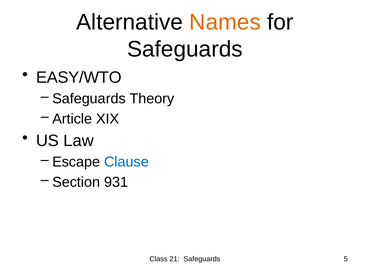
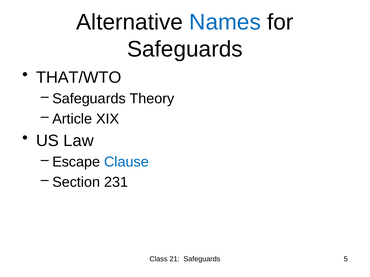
Names colour: orange -> blue (225, 22)
EASY/WTO: EASY/WTO -> THAT/WTO (79, 78)
931: 931 -> 231 (116, 182)
